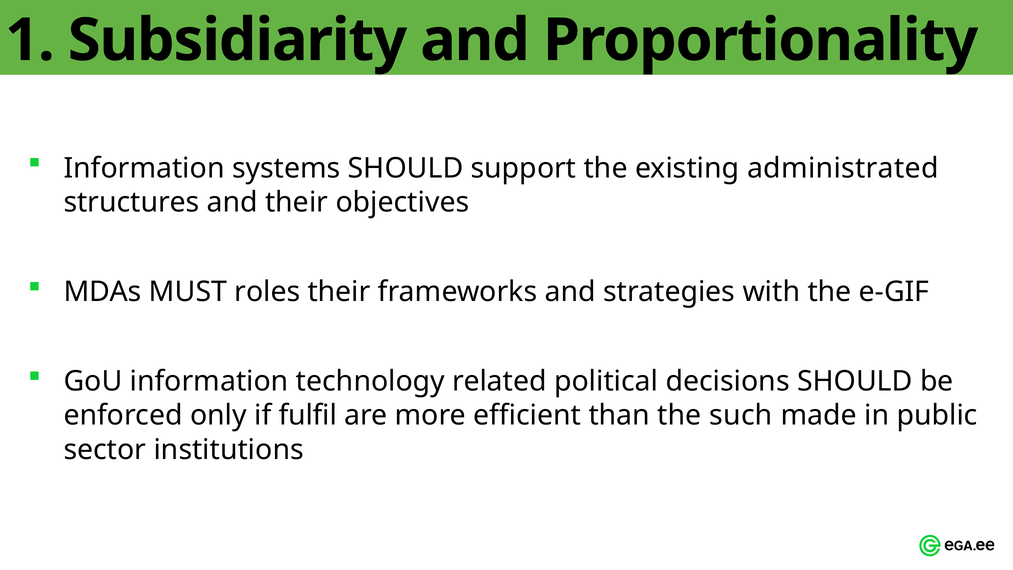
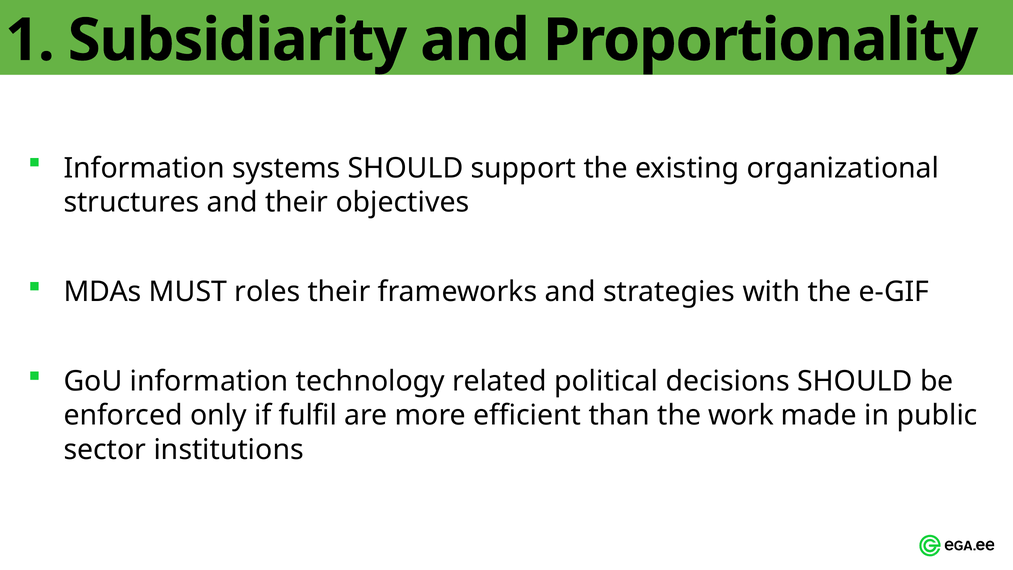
administrated: administrated -> organizational (843, 168)
such: such -> work (741, 415)
